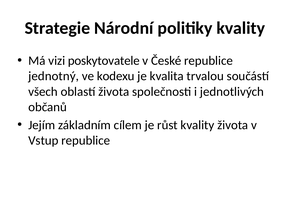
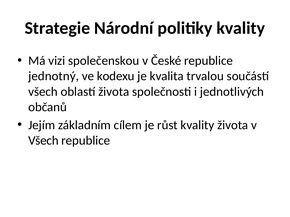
poskytovatele: poskytovatele -> společenskou (104, 61)
Vstup: Vstup -> Všech (43, 141)
